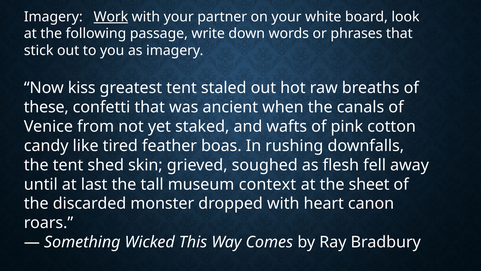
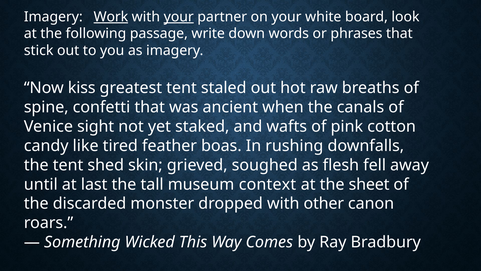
your underline: none -> present (179, 17)
these: these -> spine (46, 107)
from: from -> sight (96, 126)
heart: heart -> other (324, 203)
